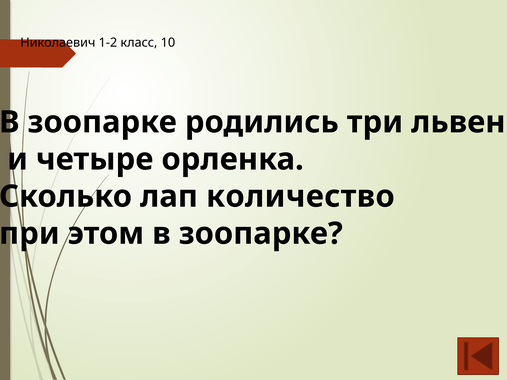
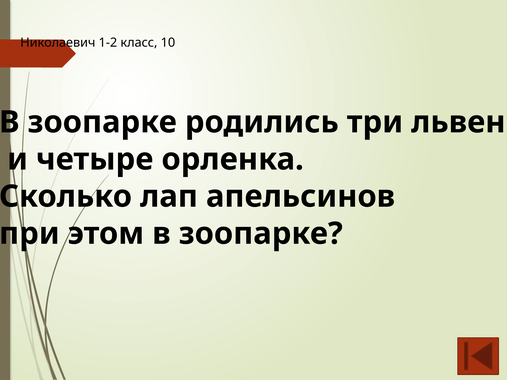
количество: количество -> апельсинов (301, 197)
